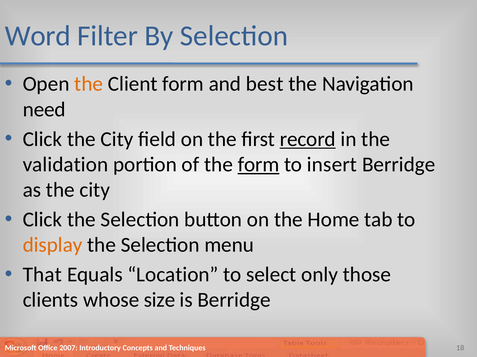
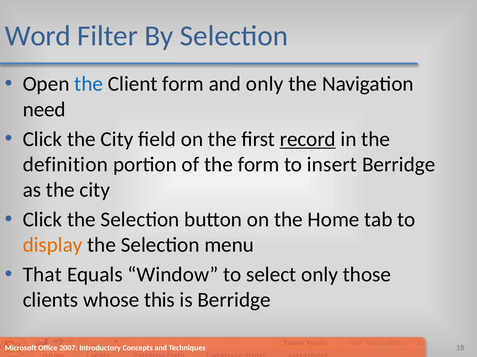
the colour: orange -> blue (89, 84)
and best: best -> only (265, 84)
validation: validation -> definition (65, 165)
form underline: present -> none (259, 165)
Location: Location -> Window (173, 275)
size: size -> this (160, 301)
